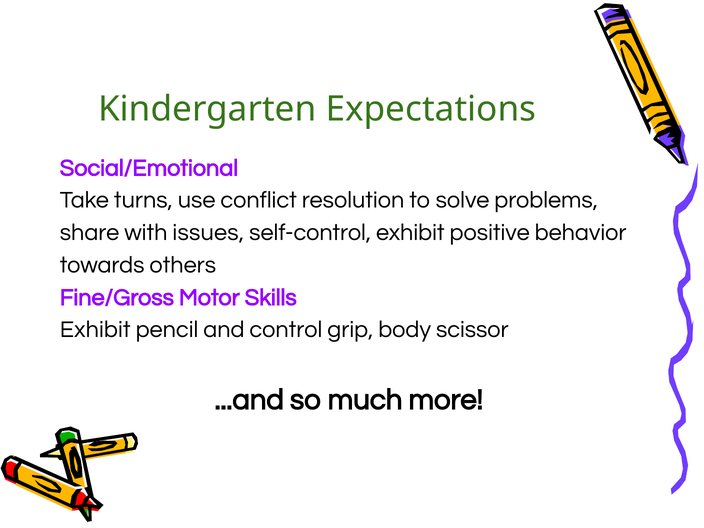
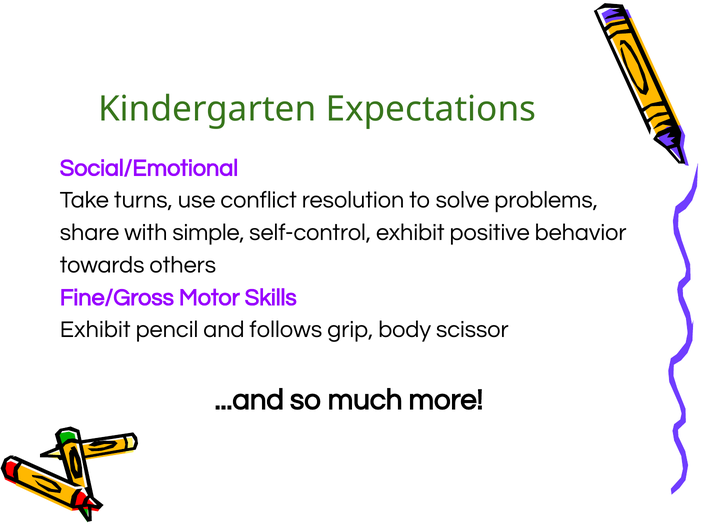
issues: issues -> simple (208, 233)
control: control -> follows (286, 330)
